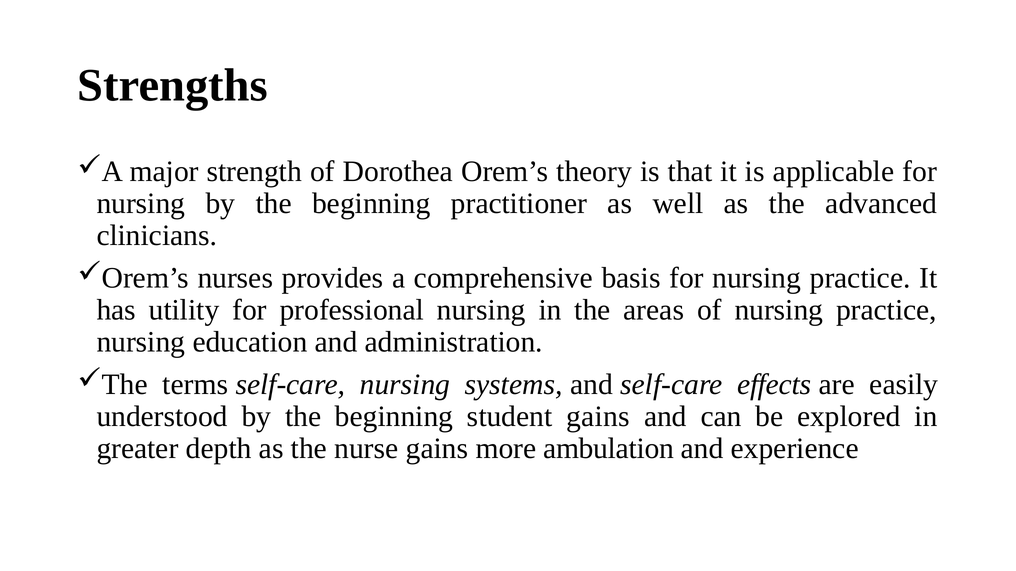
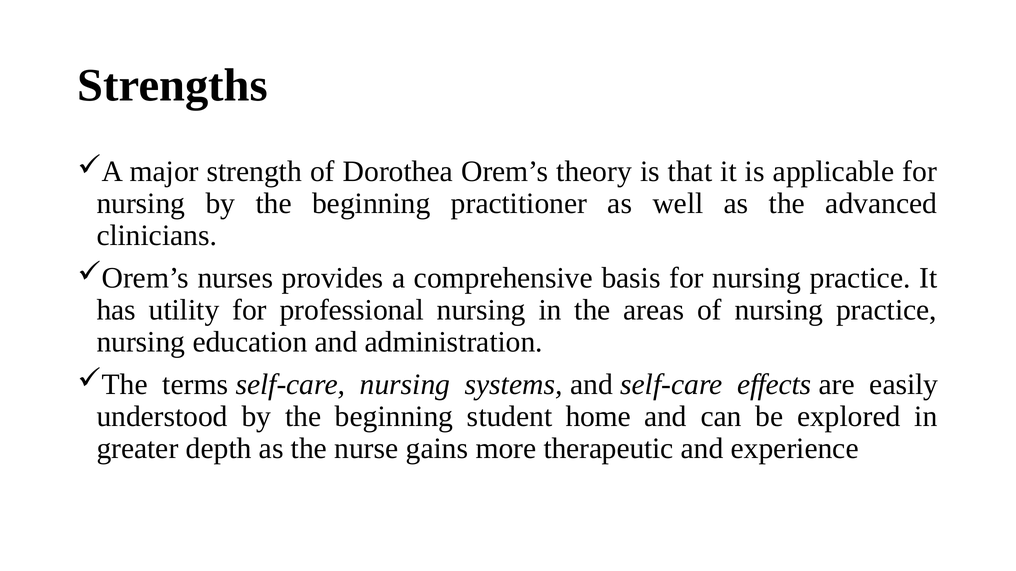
student gains: gains -> home (598, 417)
ambulation: ambulation -> therapeutic (609, 449)
